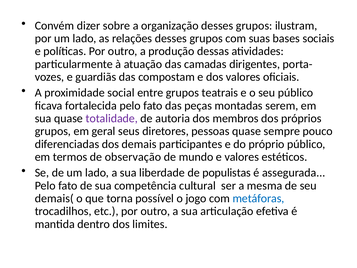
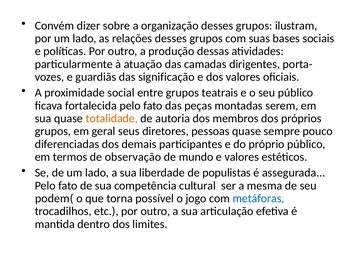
compostam: compostam -> significação (166, 77)
totalidade colour: purple -> orange (112, 118)
demais(: demais( -> podem( (54, 198)
